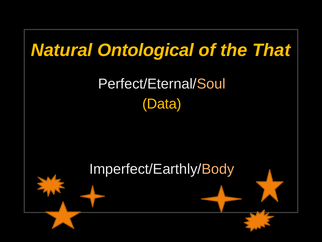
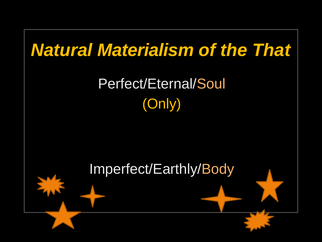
Ontological: Ontological -> Materialism (146, 50)
Data: Data -> Only (162, 104)
